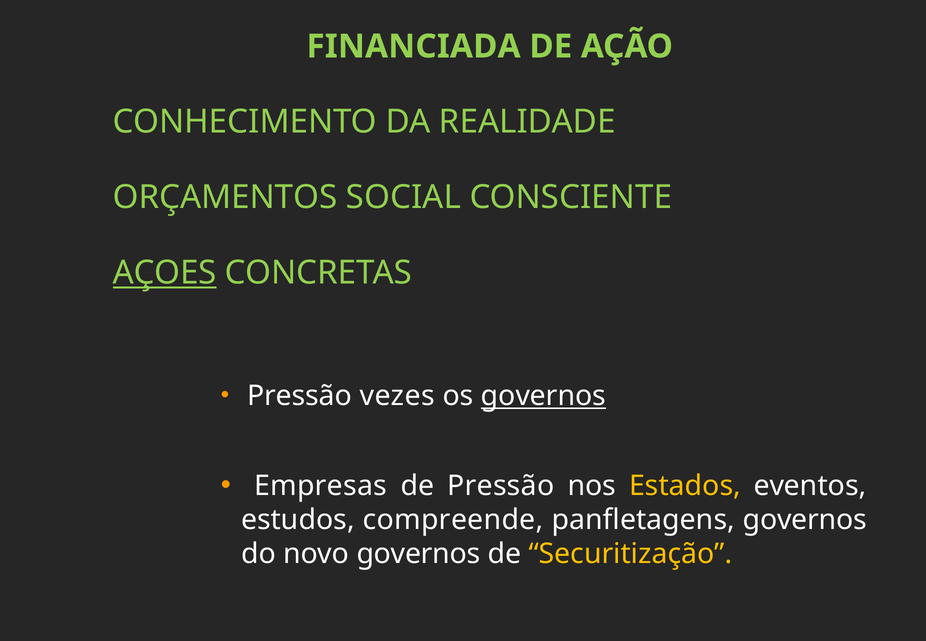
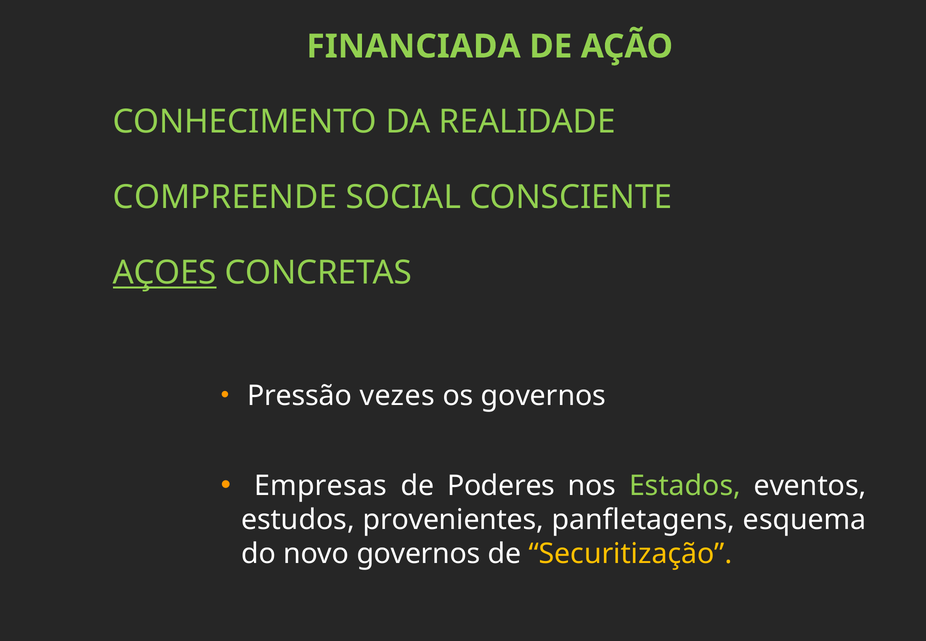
ORÇAMENTOS: ORÇAMENTOS -> COMPREENDE (225, 198)
governos underline: present -> none (543, 396)
de Pressão: Pressão -> Poderes (501, 486)
Estados colour: yellow -> light green (685, 486)
compreende: compreende -> provenientes (453, 520)
panfletagens governos: governos -> esquema (805, 520)
